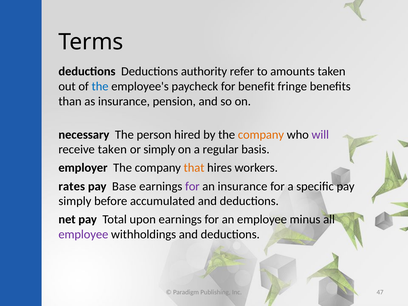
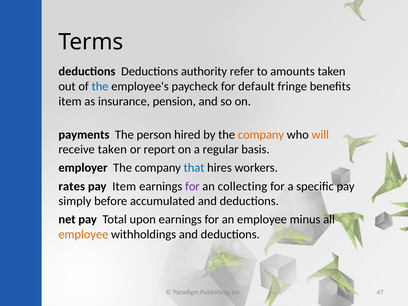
benefit: benefit -> default (256, 86)
than: than -> item (70, 101)
necessary: necessary -> payments (84, 135)
will colour: purple -> orange (320, 135)
or simply: simply -> report (159, 150)
that colour: orange -> blue (194, 168)
pay Base: Base -> Item (124, 186)
an insurance: insurance -> collecting (243, 186)
employee colour: purple -> orange (83, 235)
